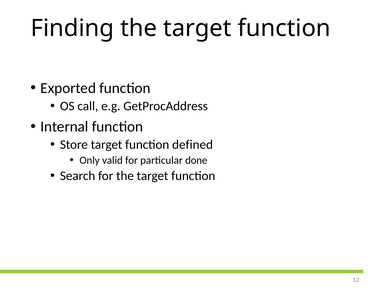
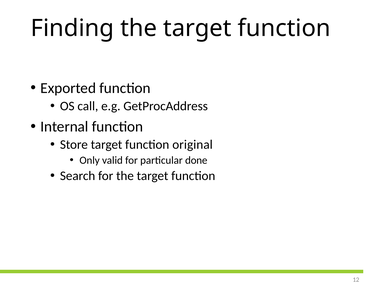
defined: defined -> original (193, 144)
